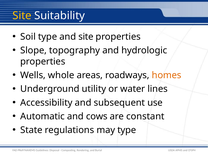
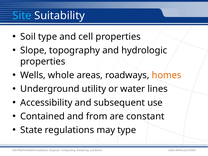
Site colour: yellow -> light blue (22, 16)
and site: site -> cell (86, 37)
Automatic: Automatic -> Contained (42, 116)
cows: cows -> from (97, 116)
